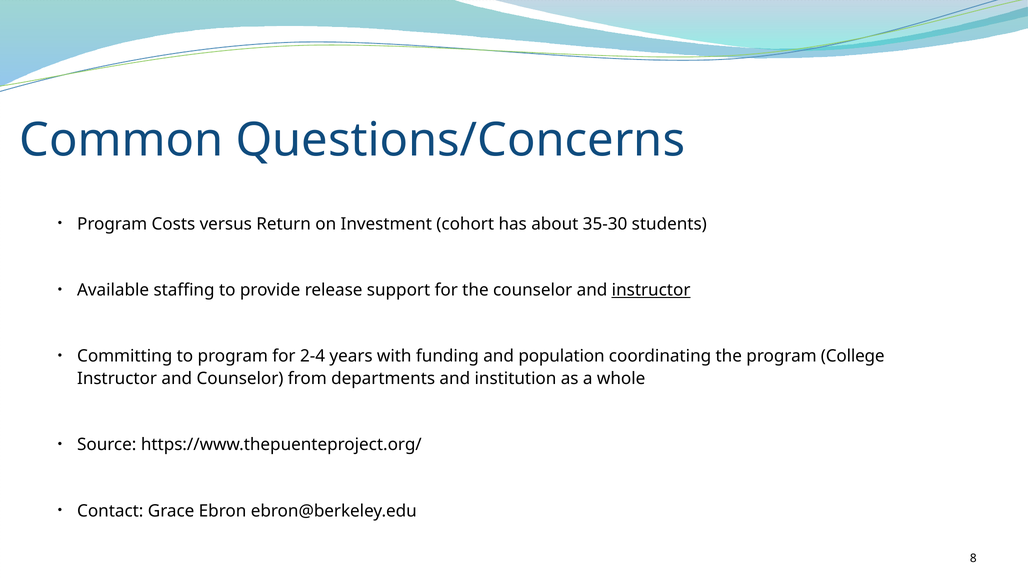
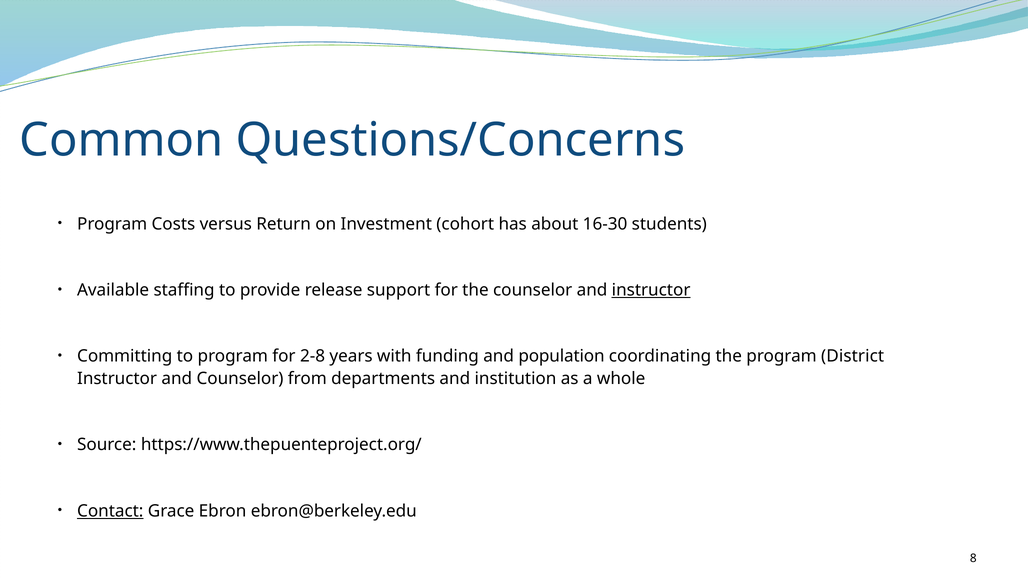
35-30: 35-30 -> 16-30 (605, 224)
2-4: 2-4 -> 2-8 (313, 356)
College: College -> District (853, 356)
Contact underline: none -> present (110, 511)
